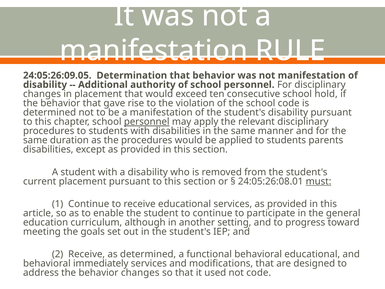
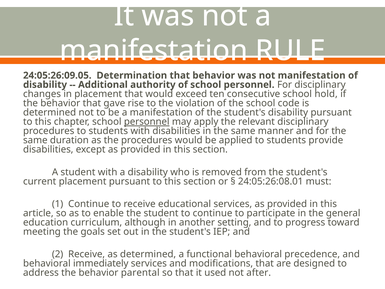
parents: parents -> provide (326, 140)
must underline: present -> none (319, 181)
behavioral educational: educational -> precedence (312, 254)
behavior changes: changes -> parental (140, 273)
not code: code -> after (259, 273)
